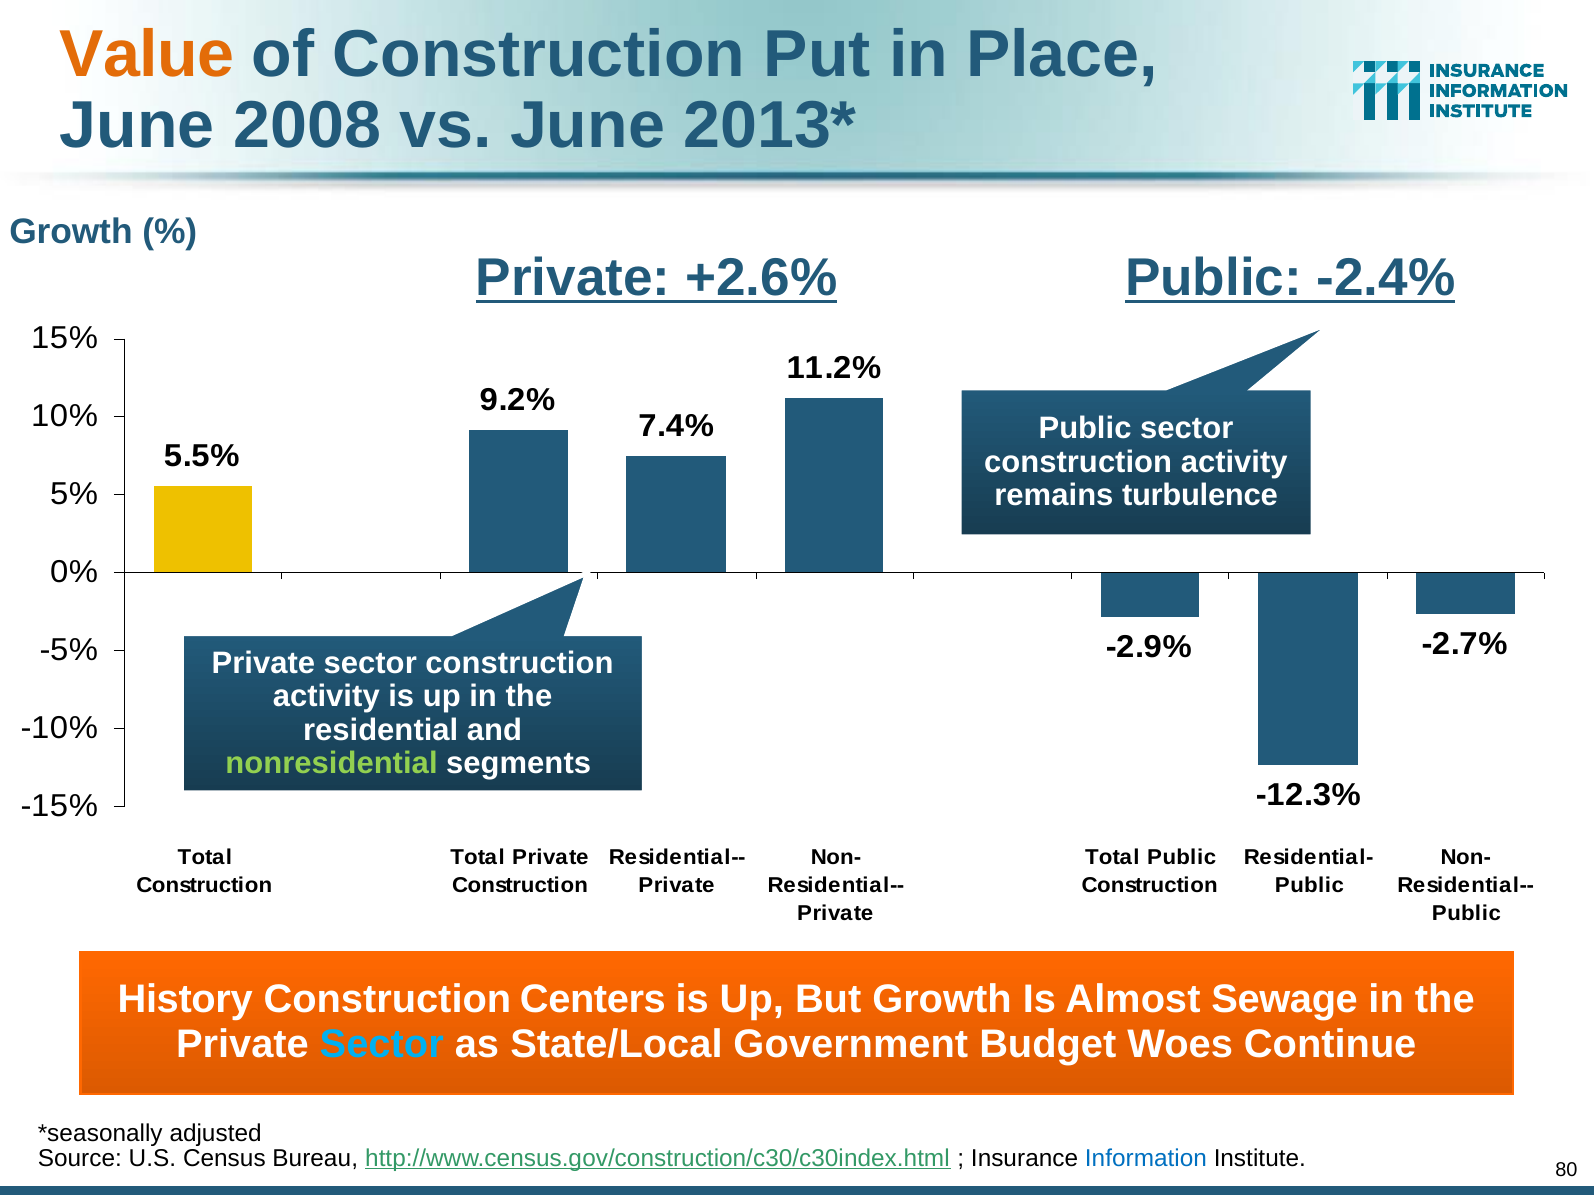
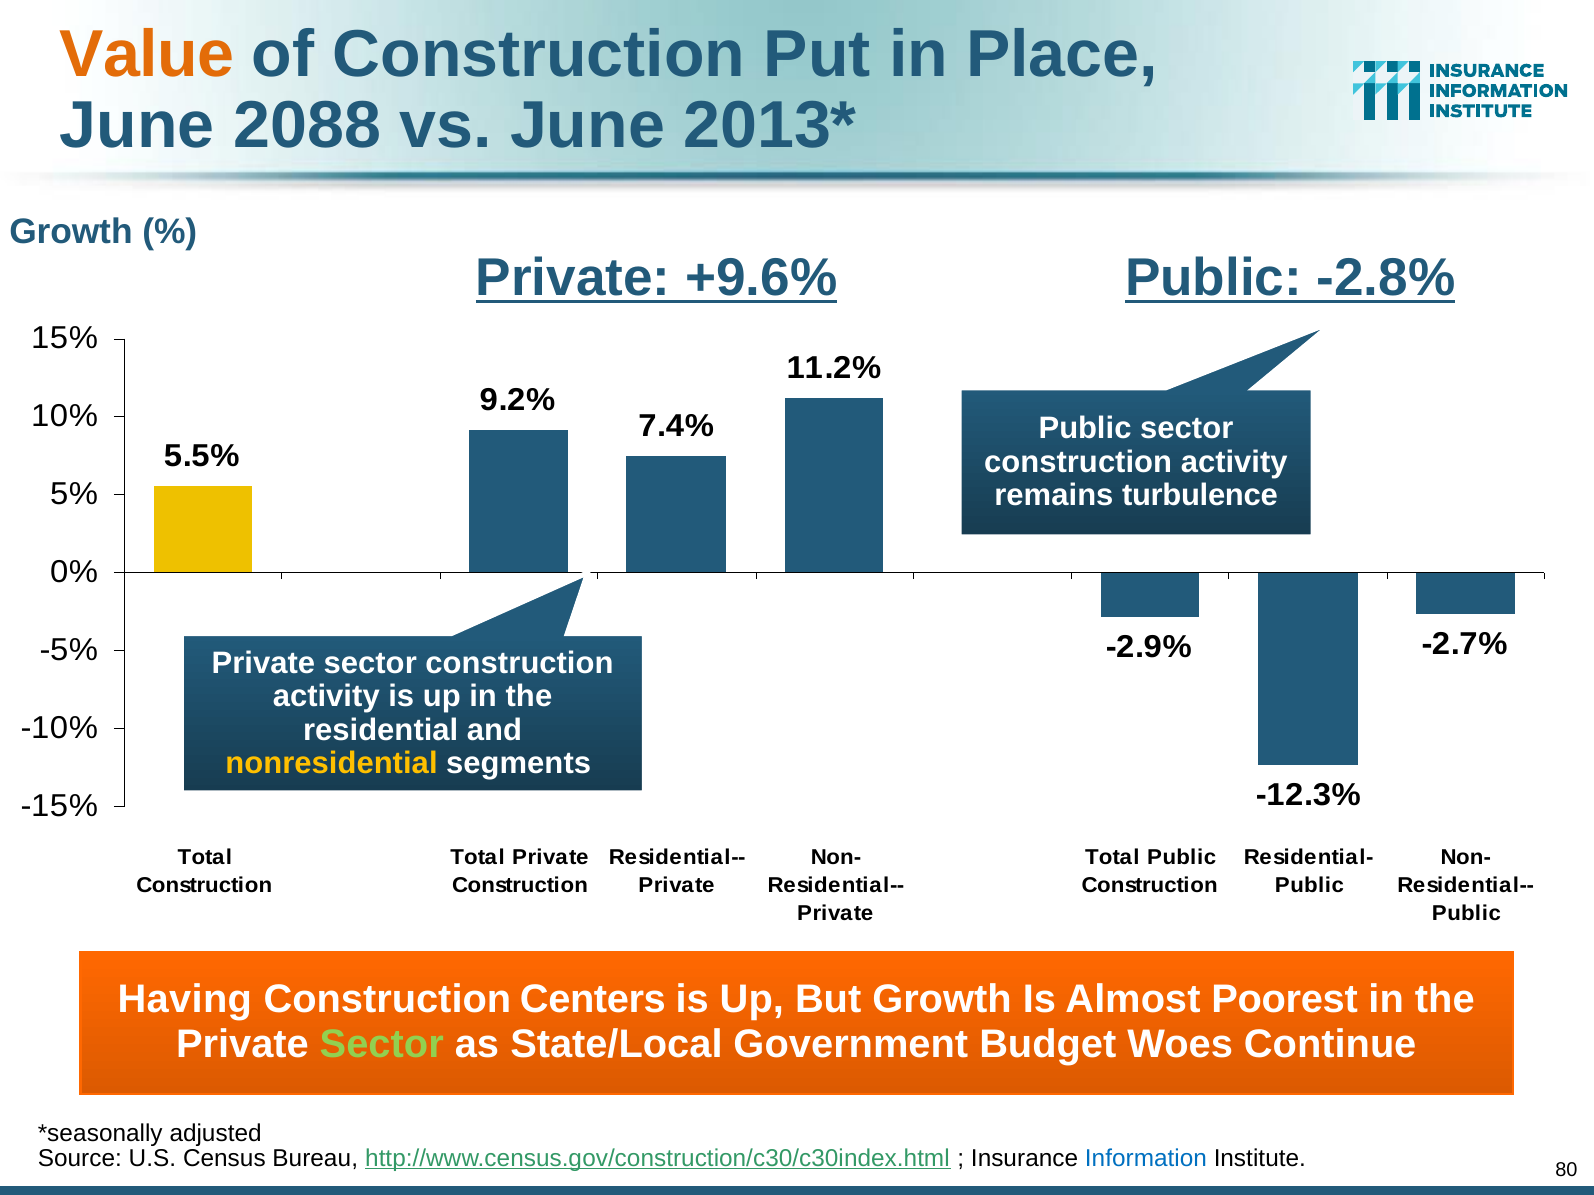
2008: 2008 -> 2088 (307, 126)
+2.6%: +2.6% -> +9.6% (761, 278)
-2.4%: -2.4% -> -2.8% (1386, 278)
nonresidential colour: light green -> yellow (332, 764)
History: History -> Having (185, 1000)
Sewage: Sewage -> Poorest (1285, 1000)
Sector colour: light blue -> light green (382, 1045)
